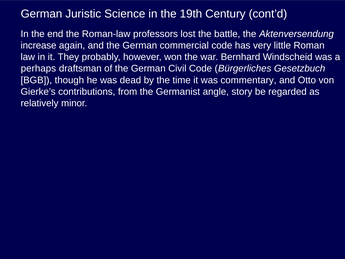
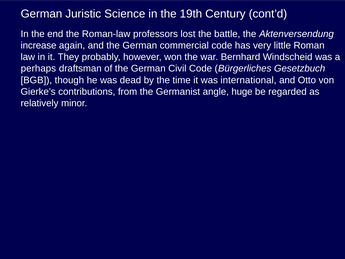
commentary: commentary -> international (248, 80)
story: story -> huge (242, 92)
